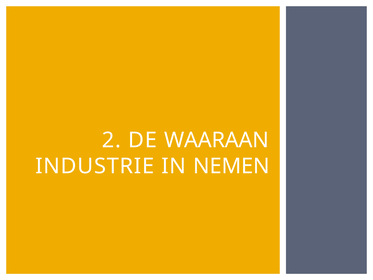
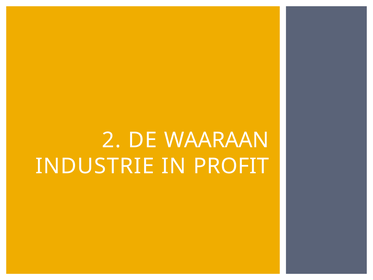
NEMEN: NEMEN -> PROFIT (231, 166)
